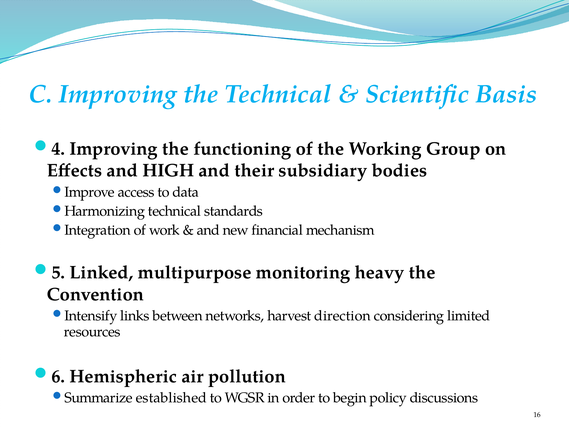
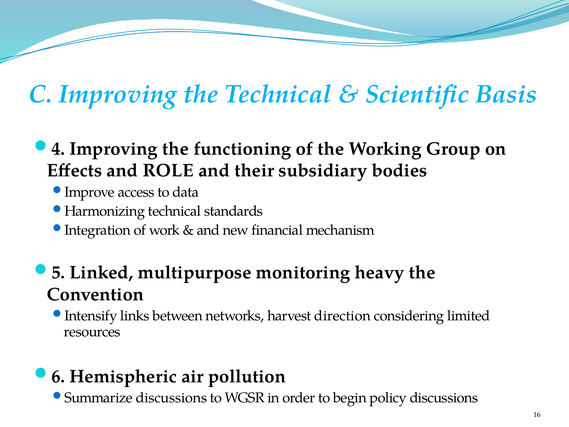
HIGH: HIGH -> ROLE (168, 171)
Summarize established: established -> discussions (171, 397)
